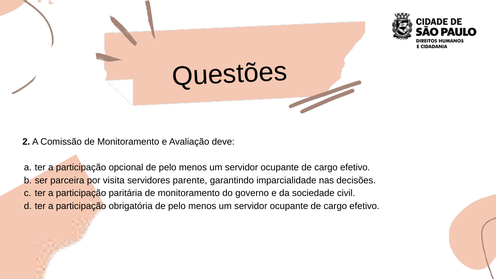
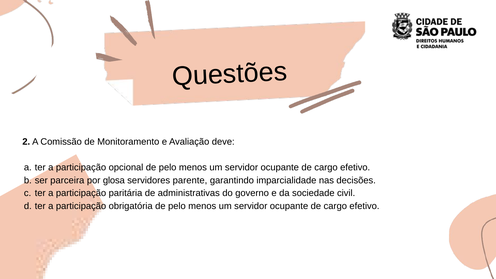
visita: visita -> glosa (114, 180)
paritária de monitoramento: monitoramento -> administrativas (189, 193)
